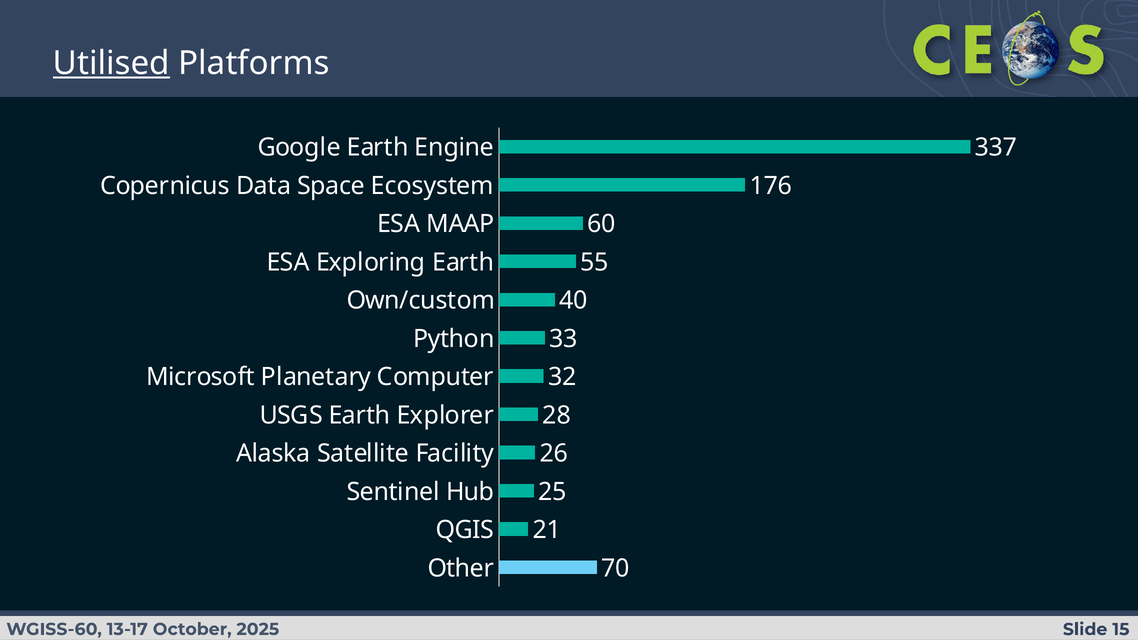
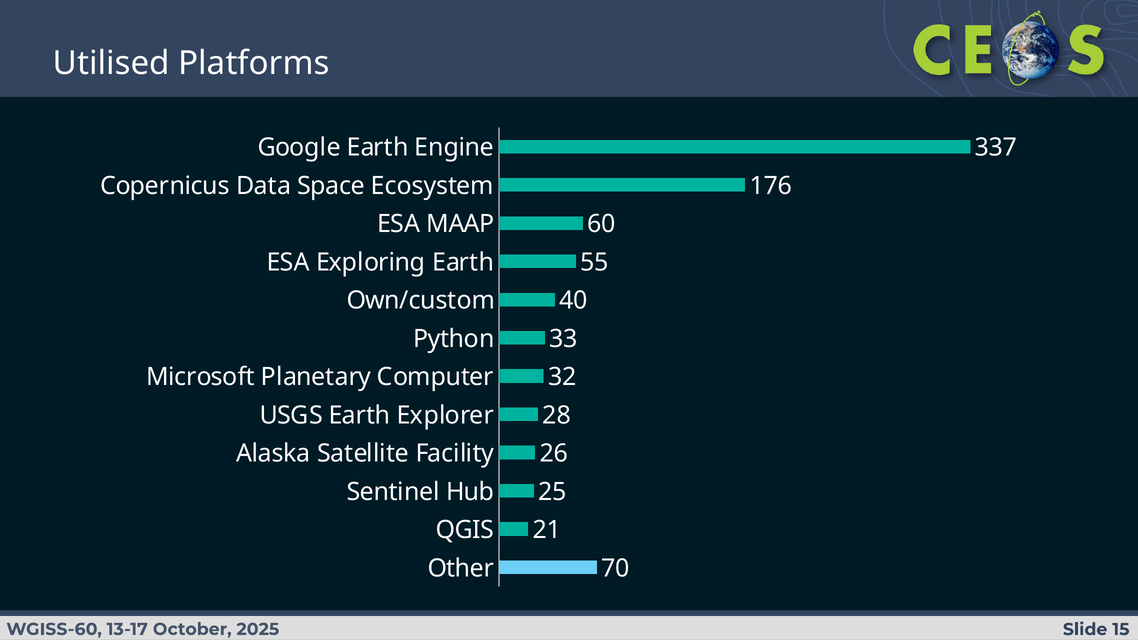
Utilised underline: present -> none (111, 63)
